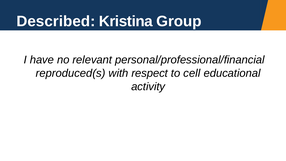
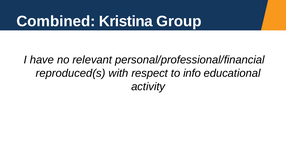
Described: Described -> Combined (56, 21)
cell: cell -> info (192, 73)
